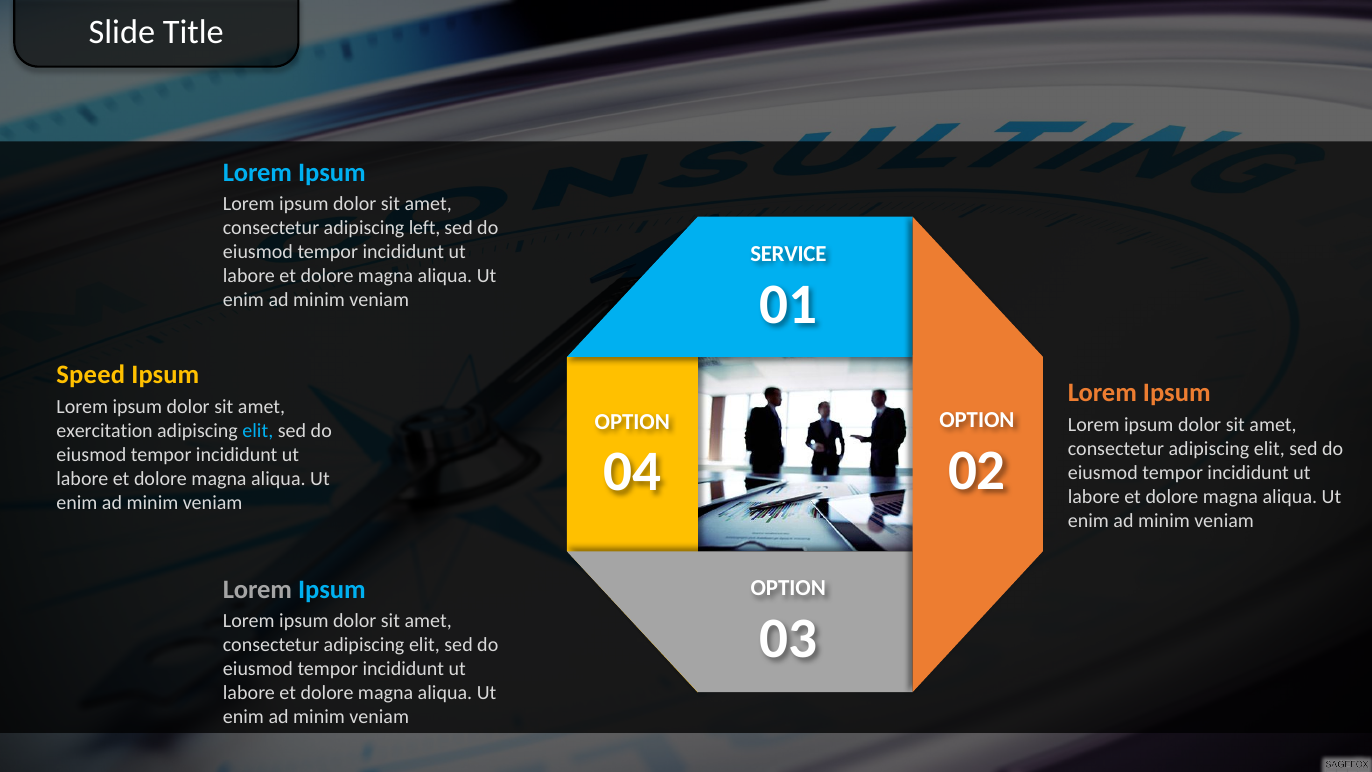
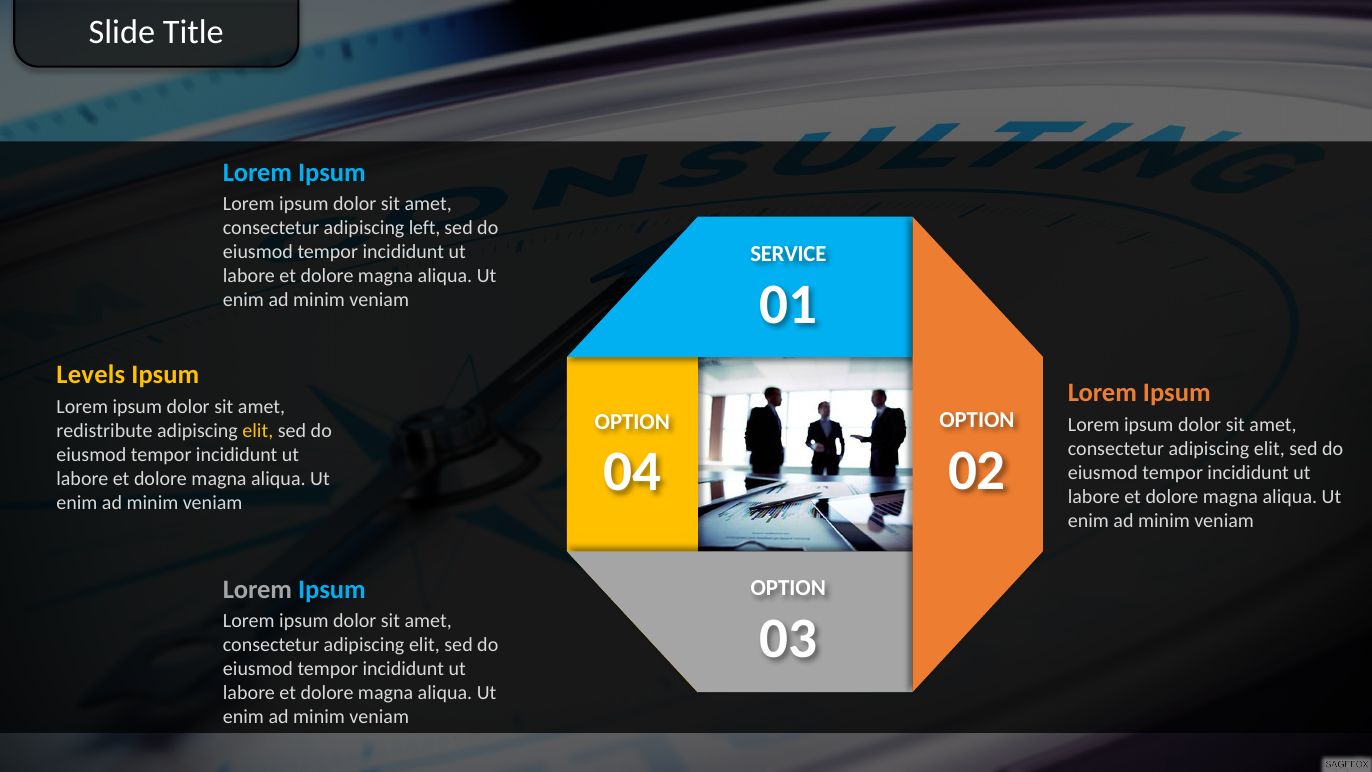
Speed: Speed -> Levels (91, 375)
exercitation: exercitation -> redistribute (105, 431)
elit colour: light blue -> yellow (258, 431)
